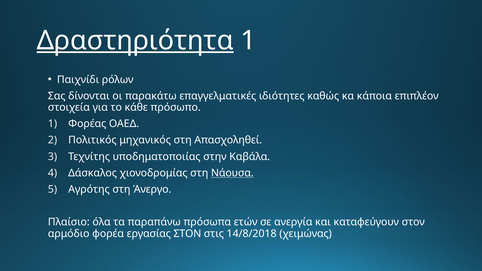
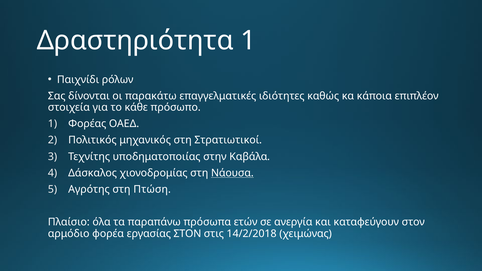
Δραστηριότητα underline: present -> none (135, 40)
Απασχοληθεί: Απασχοληθεί -> Στρατιωτικοί (228, 140)
Άνεργο: Άνεργο -> Πτώση (152, 189)
14/8/2018: 14/8/2018 -> 14/2/2018 (252, 234)
